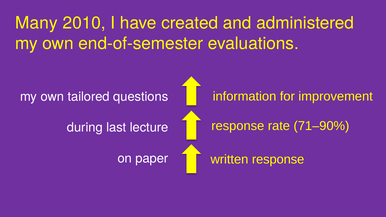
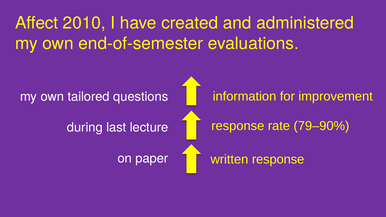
Many: Many -> Affect (37, 23)
71–90%: 71–90% -> 79–90% (321, 126)
